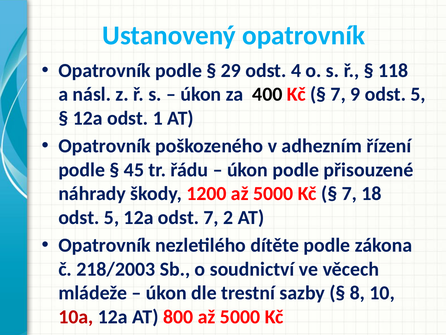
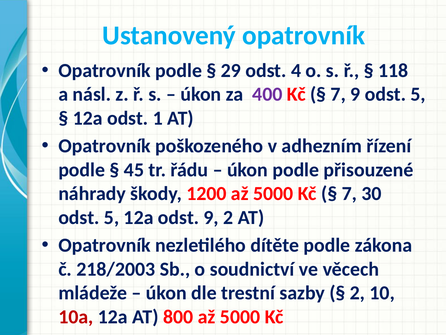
400 colour: black -> purple (267, 94)
18: 18 -> 30 (371, 193)
odst 7: 7 -> 9 (211, 217)
8: 8 -> 2 (358, 293)
